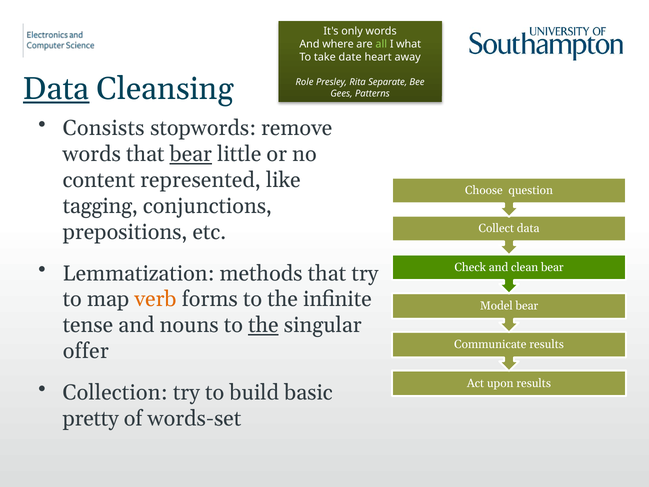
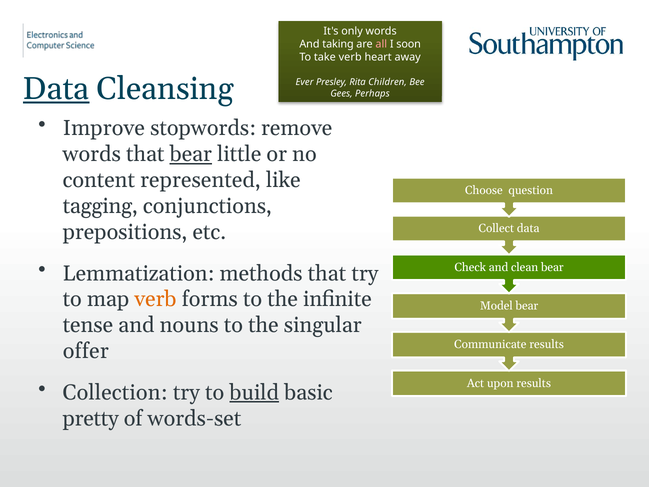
where: where -> taking (338, 44)
all colour: light green -> pink (381, 44)
what: what -> soon (409, 44)
take date: date -> verb (350, 57)
Role: Role -> Ever (305, 82)
Separate: Separate -> Children (388, 82)
Patterns: Patterns -> Perhaps (372, 94)
Consists: Consists -> Improve (104, 128)
the underline: present -> none (263, 325)
build underline: none -> present (254, 392)
